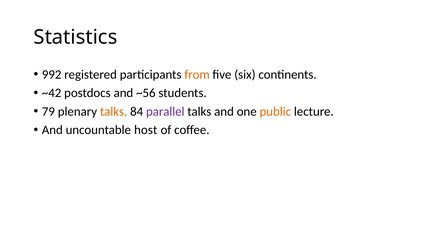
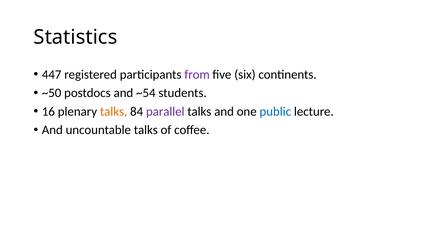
992: 992 -> 447 (52, 75)
from colour: orange -> purple (197, 75)
~42: ~42 -> ~50 (52, 93)
~56: ~56 -> ~54 (146, 93)
79: 79 -> 16 (48, 112)
public colour: orange -> blue (275, 112)
uncountable host: host -> talks (146, 130)
